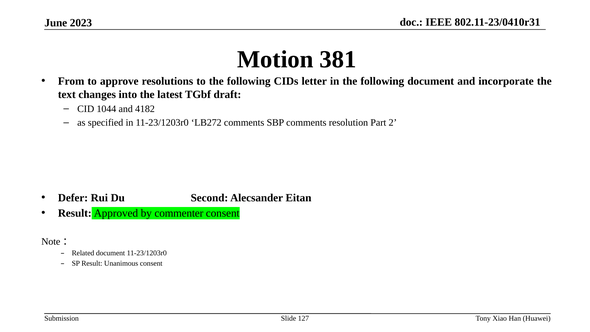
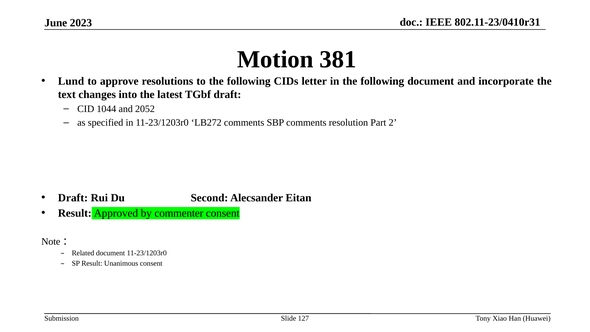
From: From -> Lund (71, 81)
4182: 4182 -> 2052 (145, 109)
Defer: Defer -> Draft (73, 198)
